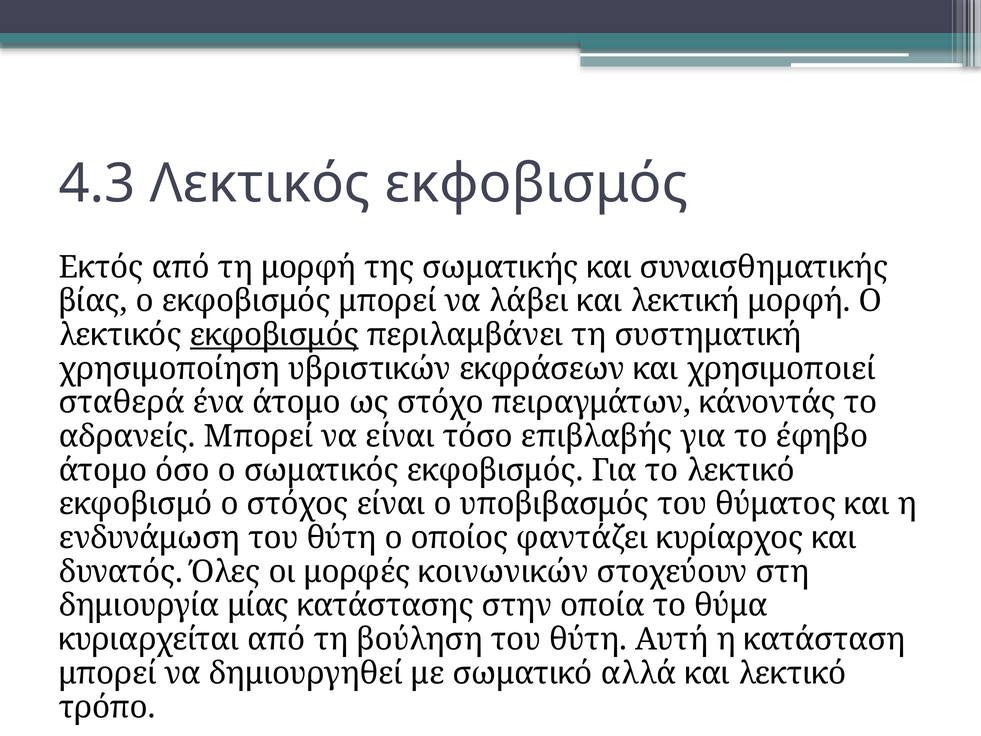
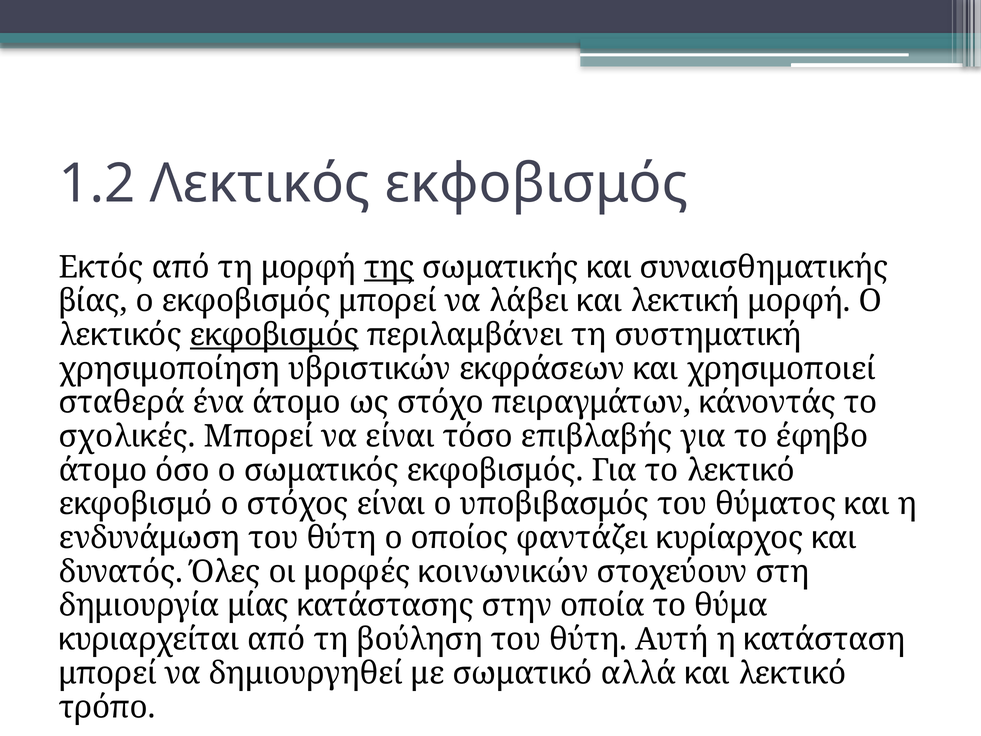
4.3: 4.3 -> 1.2 (97, 184)
της underline: none -> present (389, 267)
αδρανείς: αδρανείς -> σχολικές (127, 436)
